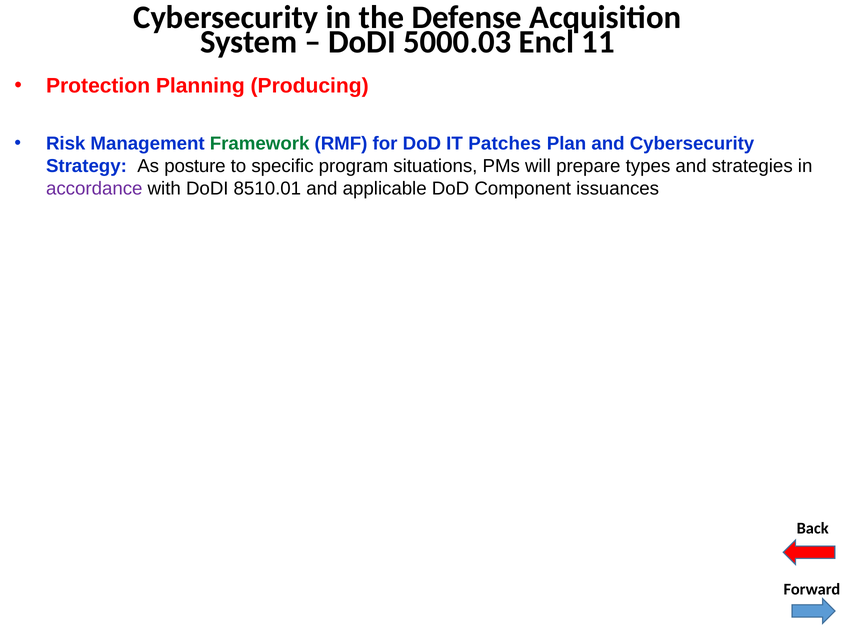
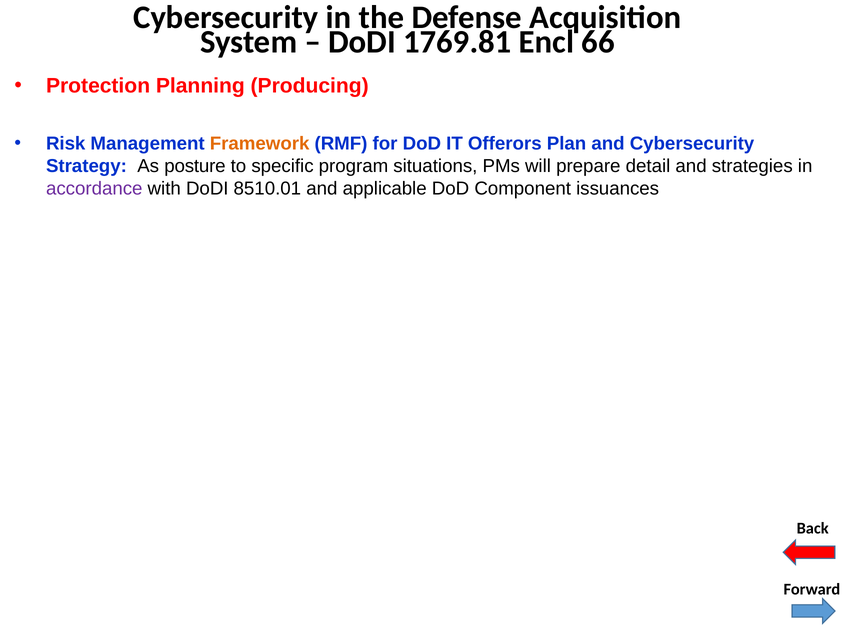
5000.03: 5000.03 -> 1769.81 (457, 42)
11: 11 -> 66 (598, 42)
Framework colour: green -> orange (260, 144)
Patches: Patches -> Offerors (505, 144)
types: types -> detail (648, 166)
